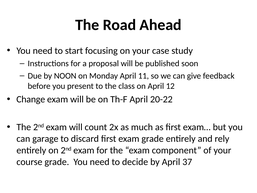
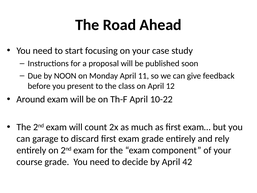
Change: Change -> Around (31, 99)
20-22: 20-22 -> 10-22 (161, 99)
37: 37 -> 42 (187, 162)
